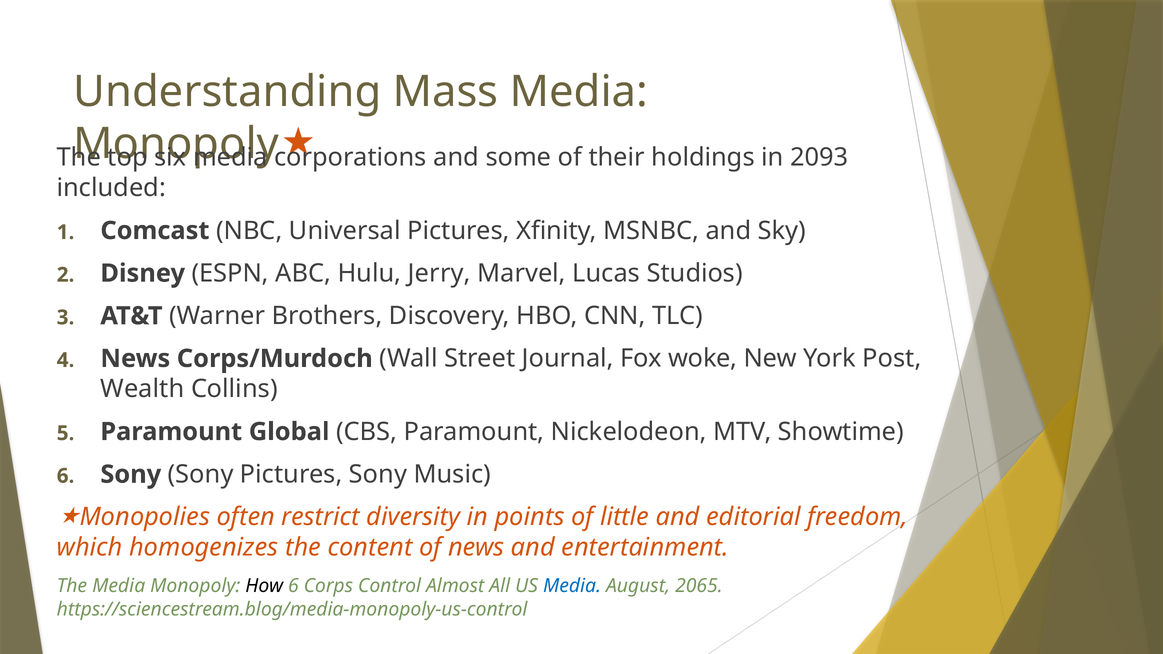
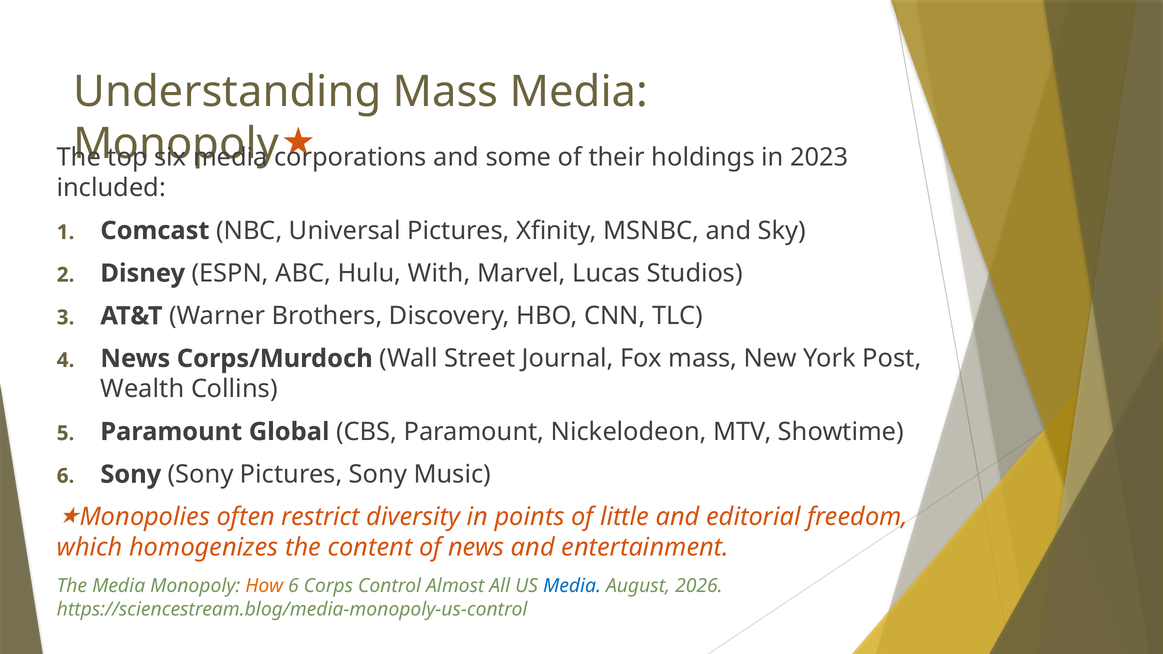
2093: 2093 -> 2023 (819, 158)
Jerry: Jerry -> With (439, 273)
Fox woke: woke -> mass (703, 359)
How colour: black -> orange (264, 586)
2065: 2065 -> 2026 (699, 586)
